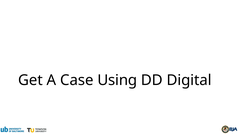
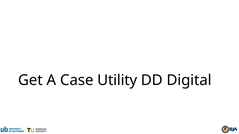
Using: Using -> Utility (117, 80)
